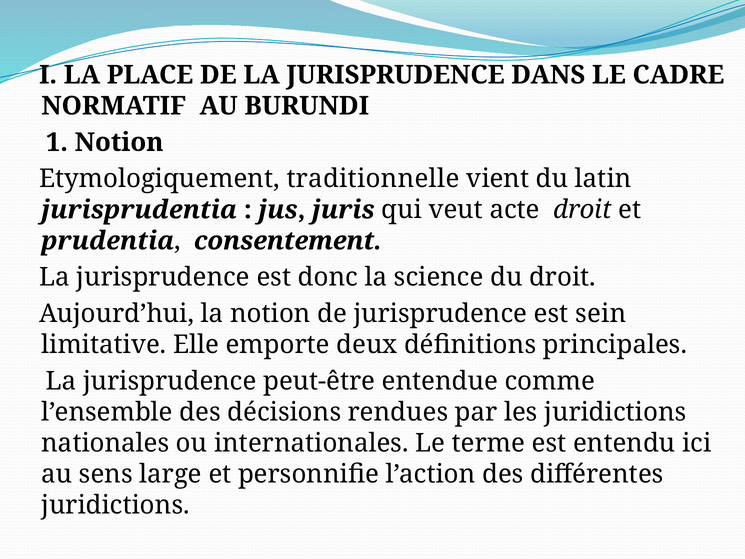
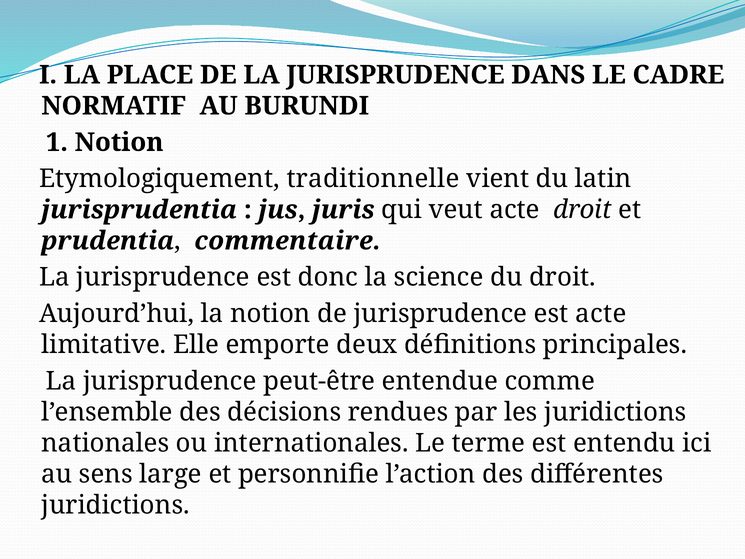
consentement: consentement -> commentaire (288, 241)
est sein: sein -> acte (601, 314)
